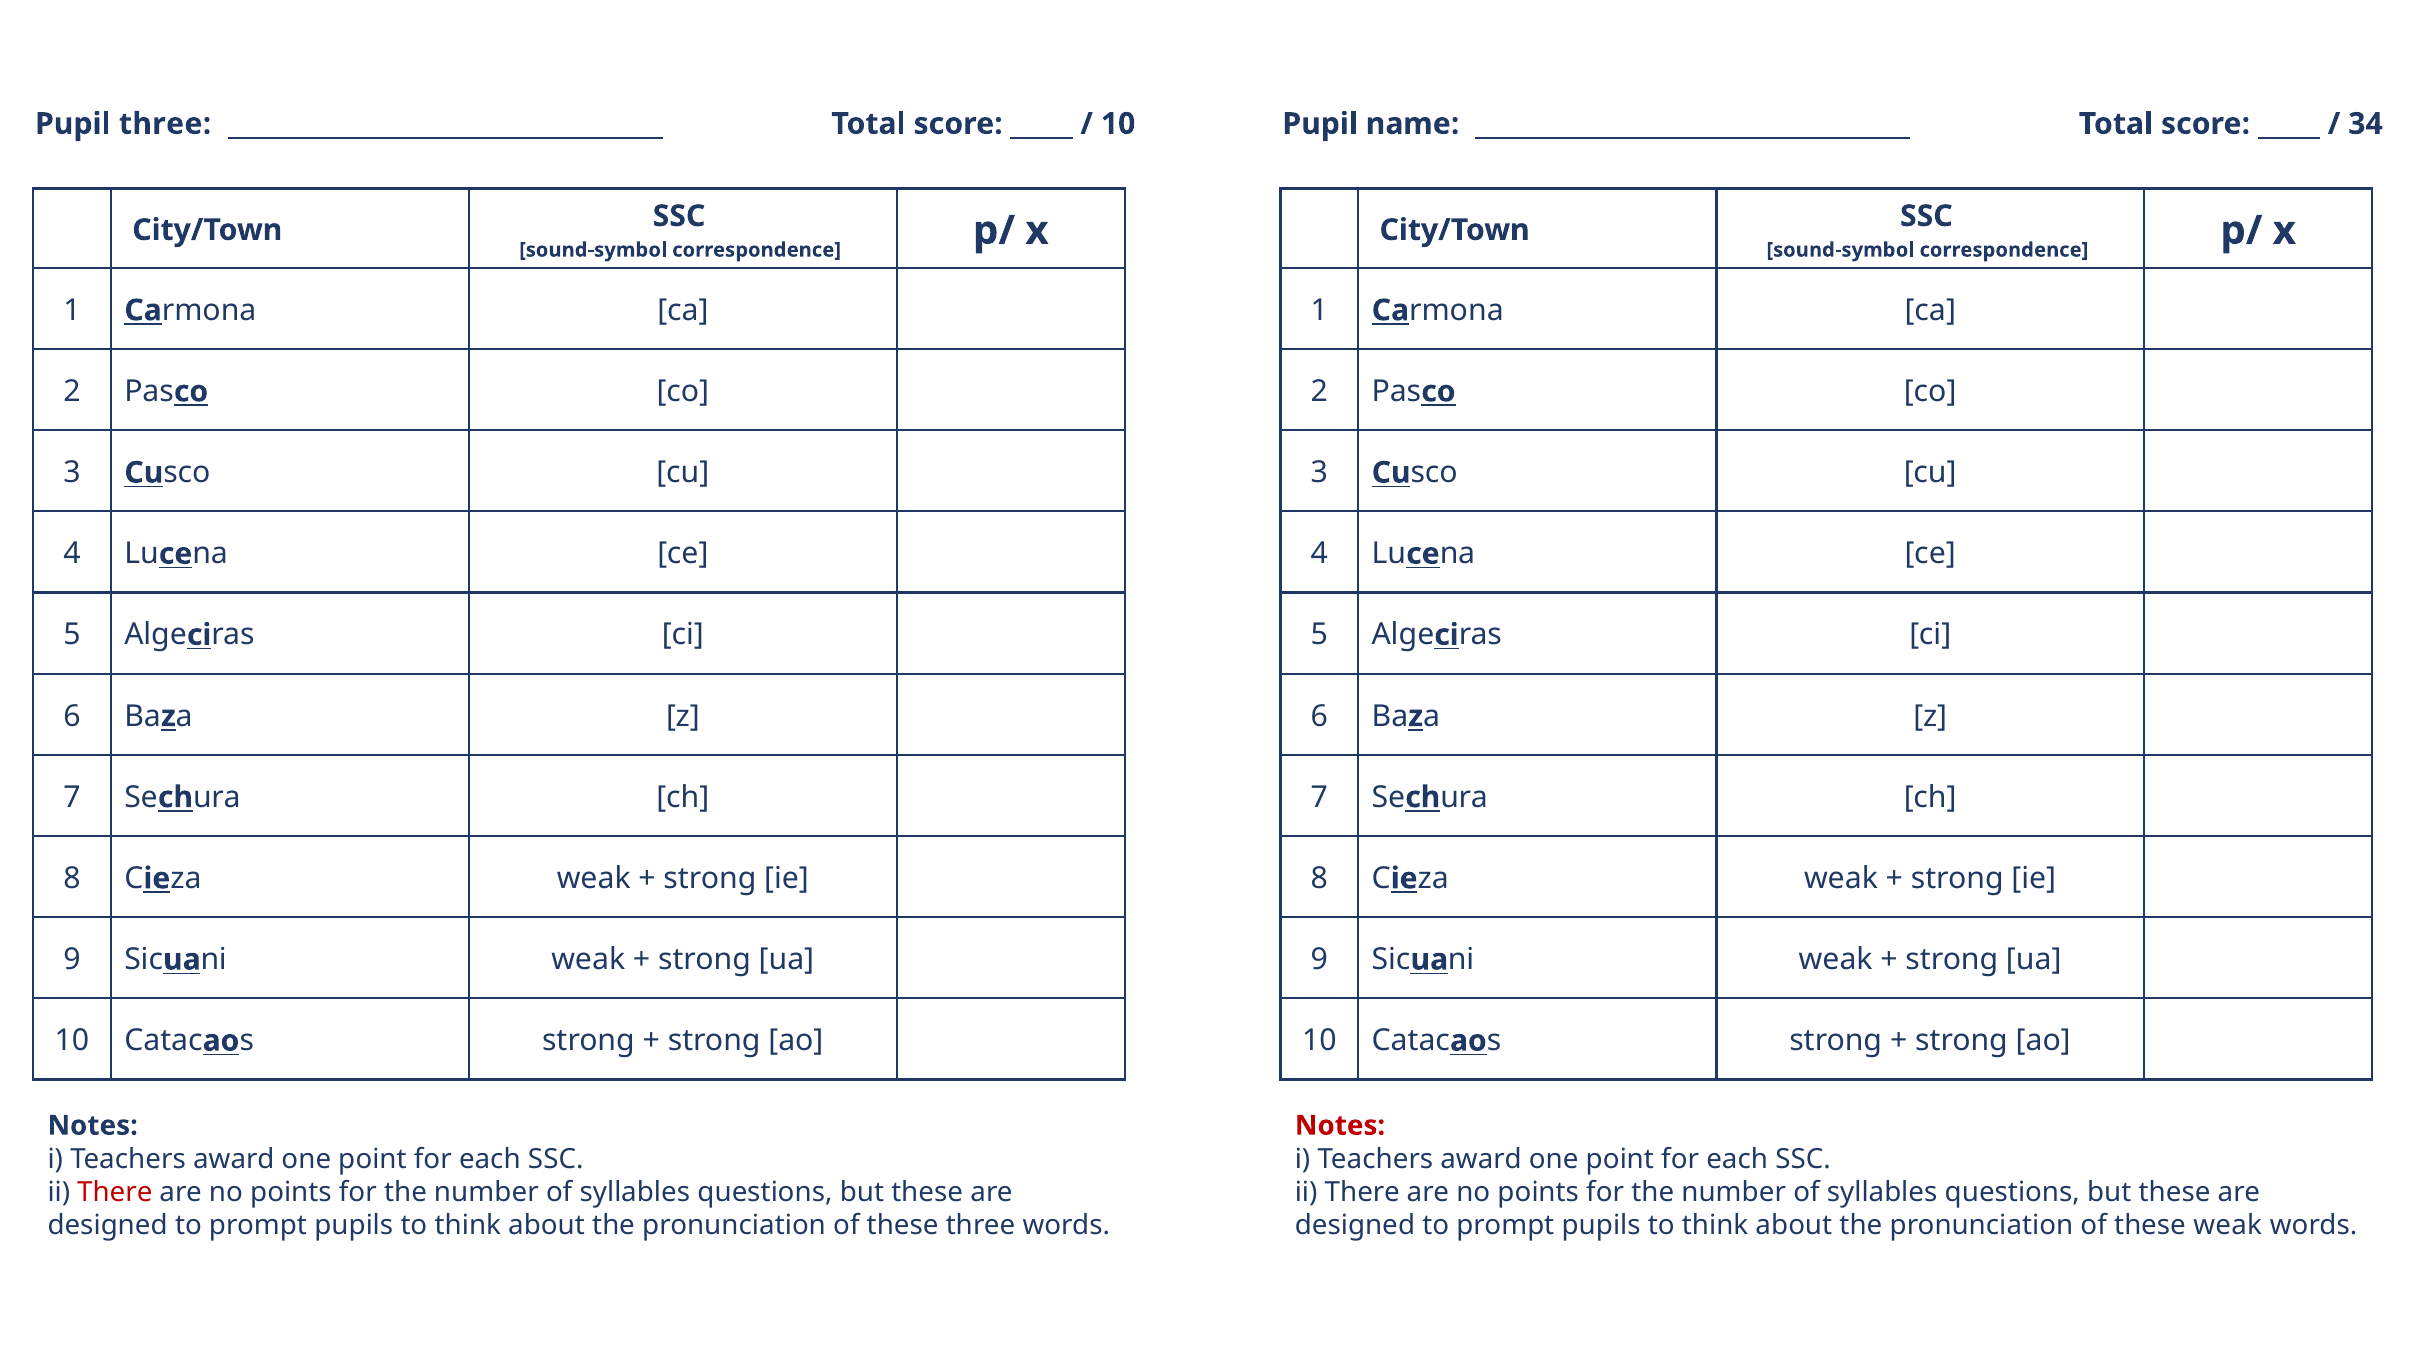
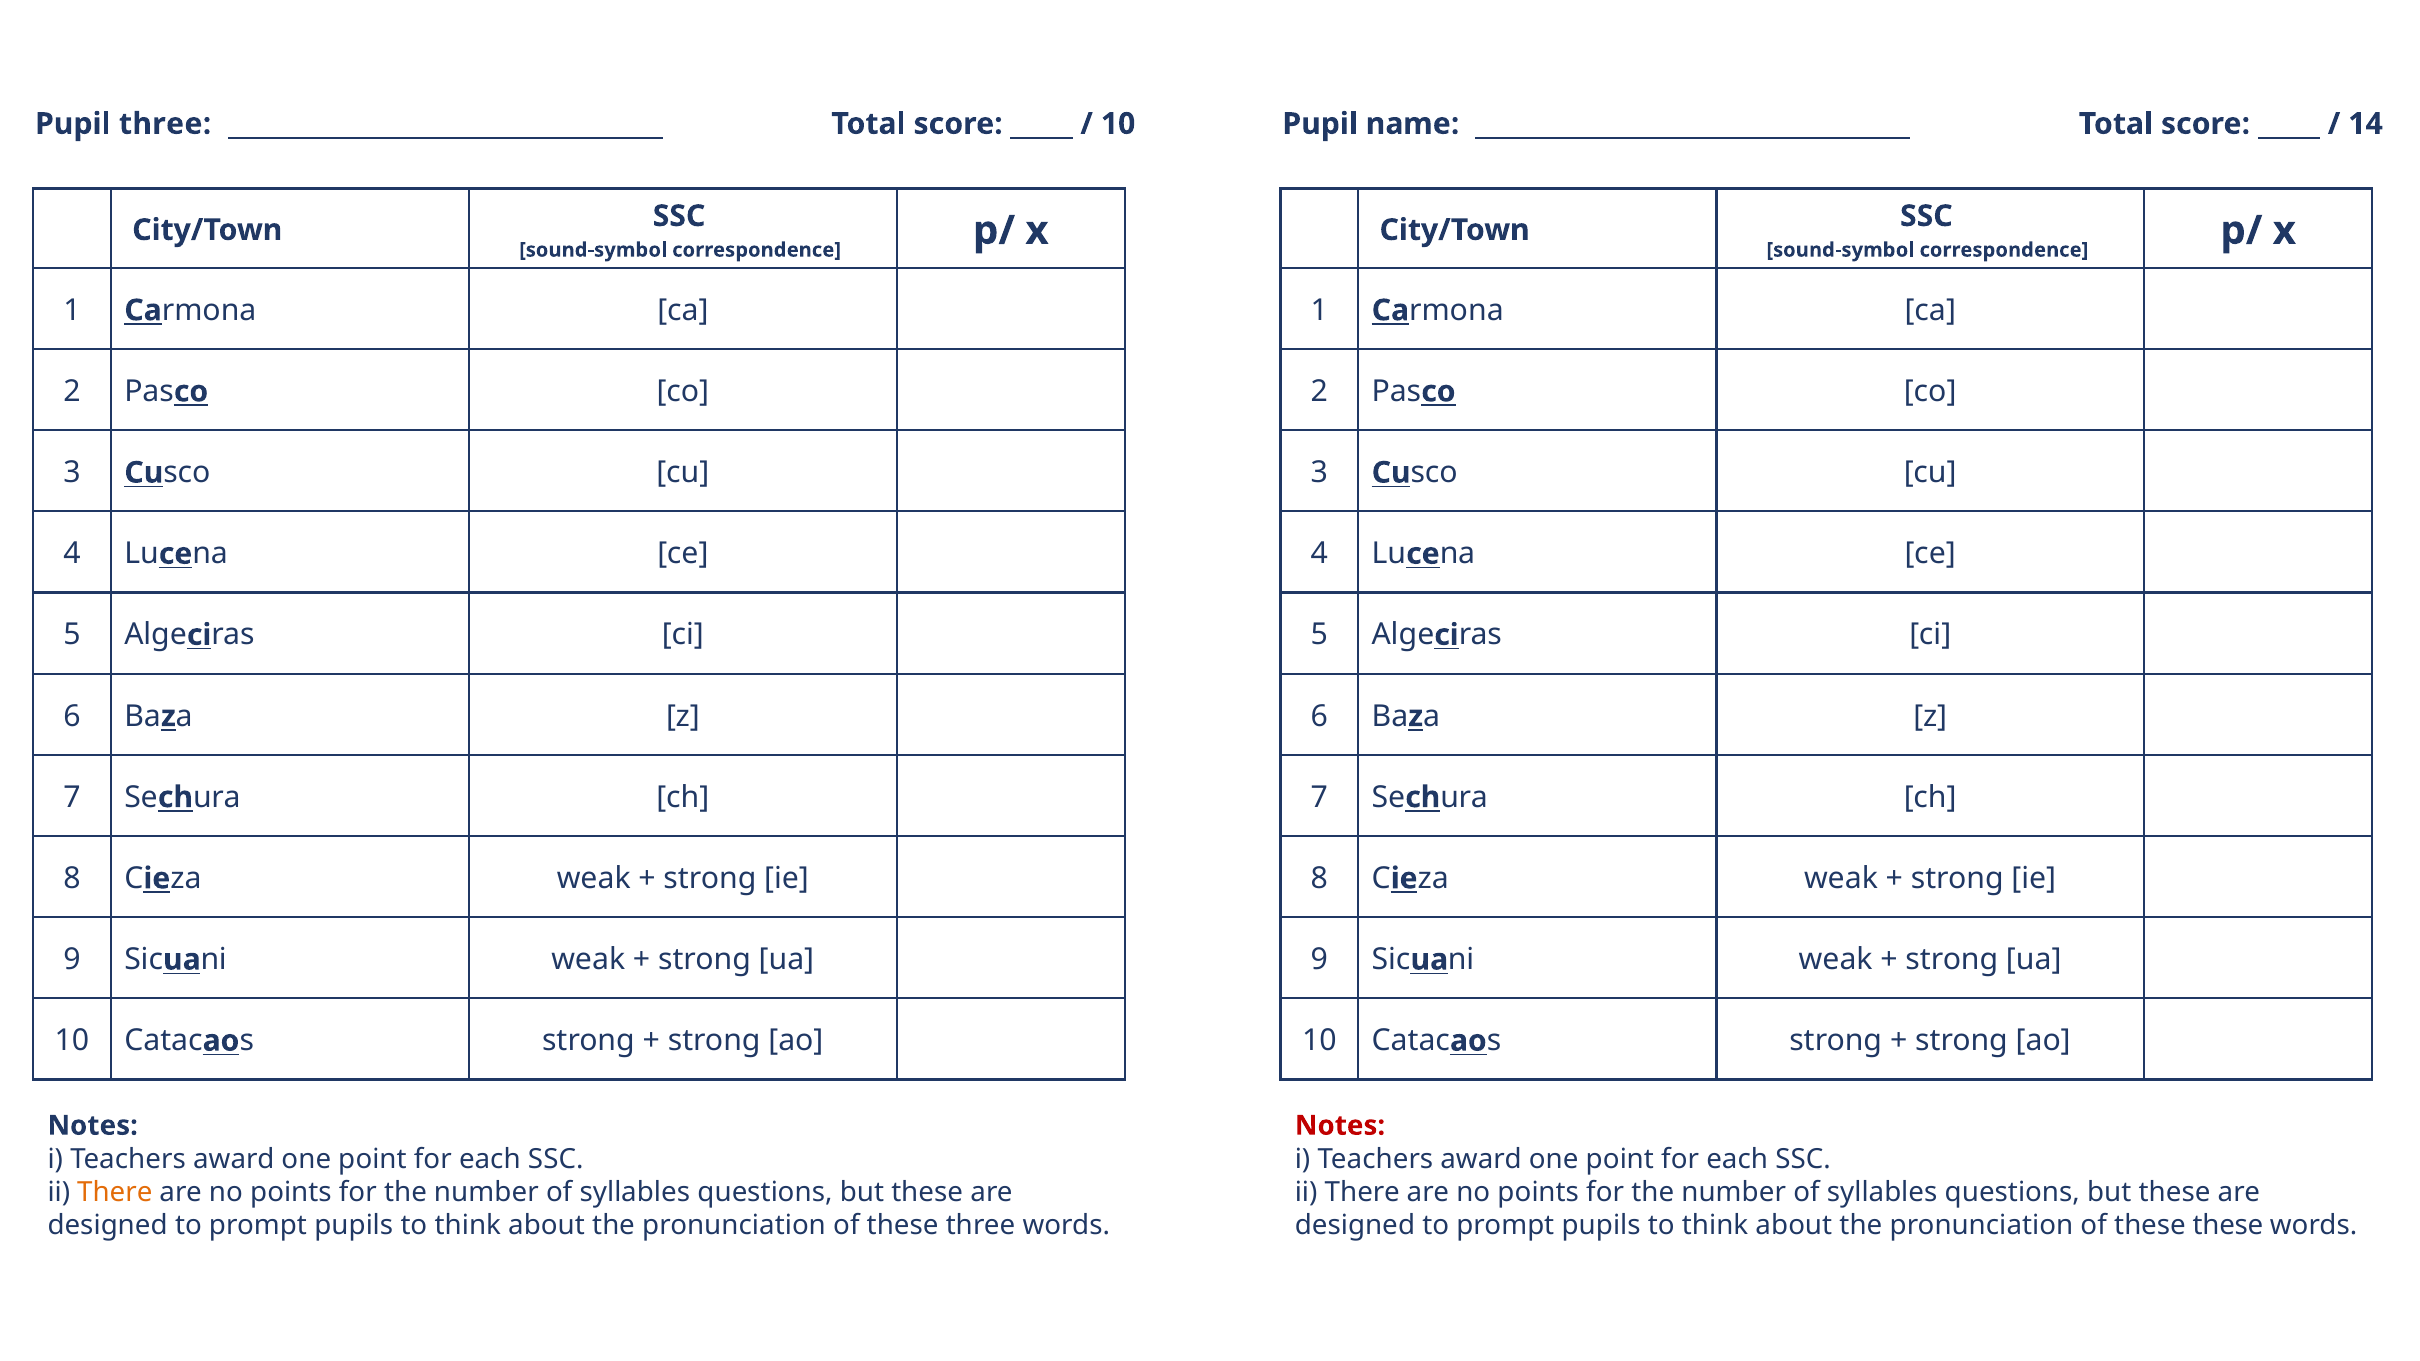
34: 34 -> 14 (2366, 124)
There colour: red -> orange (115, 1192)
these weak: weak -> these (2228, 1226)
